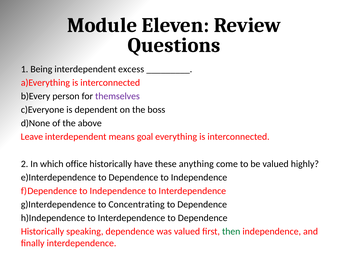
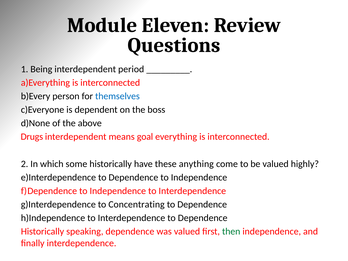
excess: excess -> period (131, 69)
themselves colour: purple -> blue (117, 96)
Leave: Leave -> Drugs (32, 137)
office: office -> some (76, 164)
